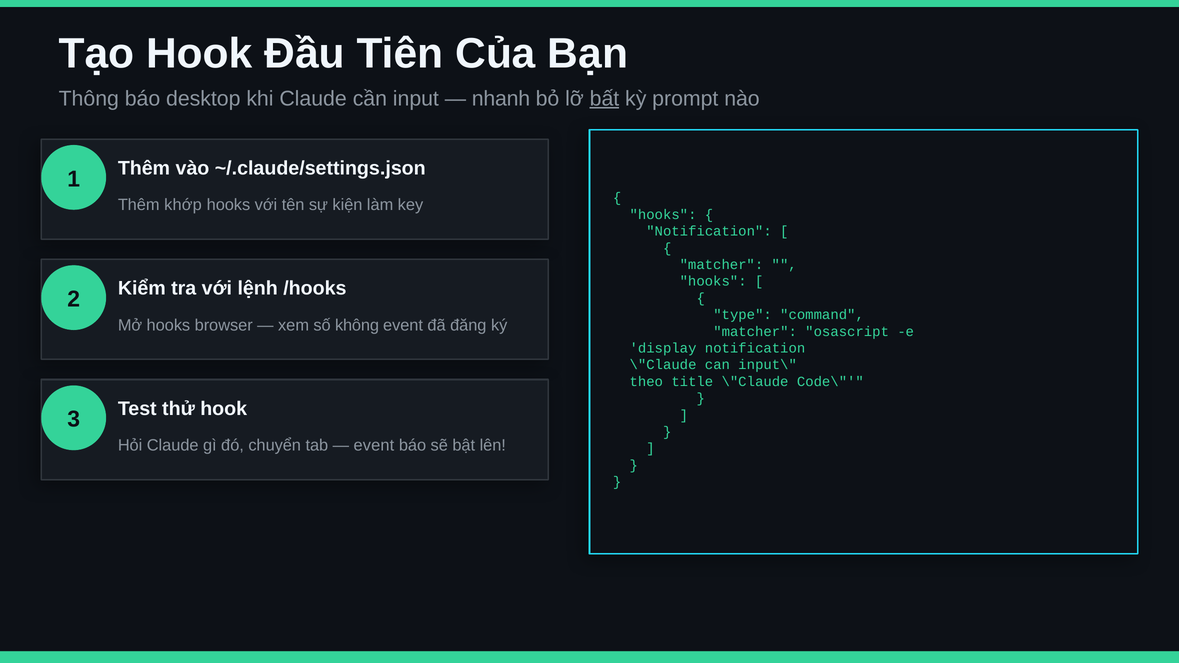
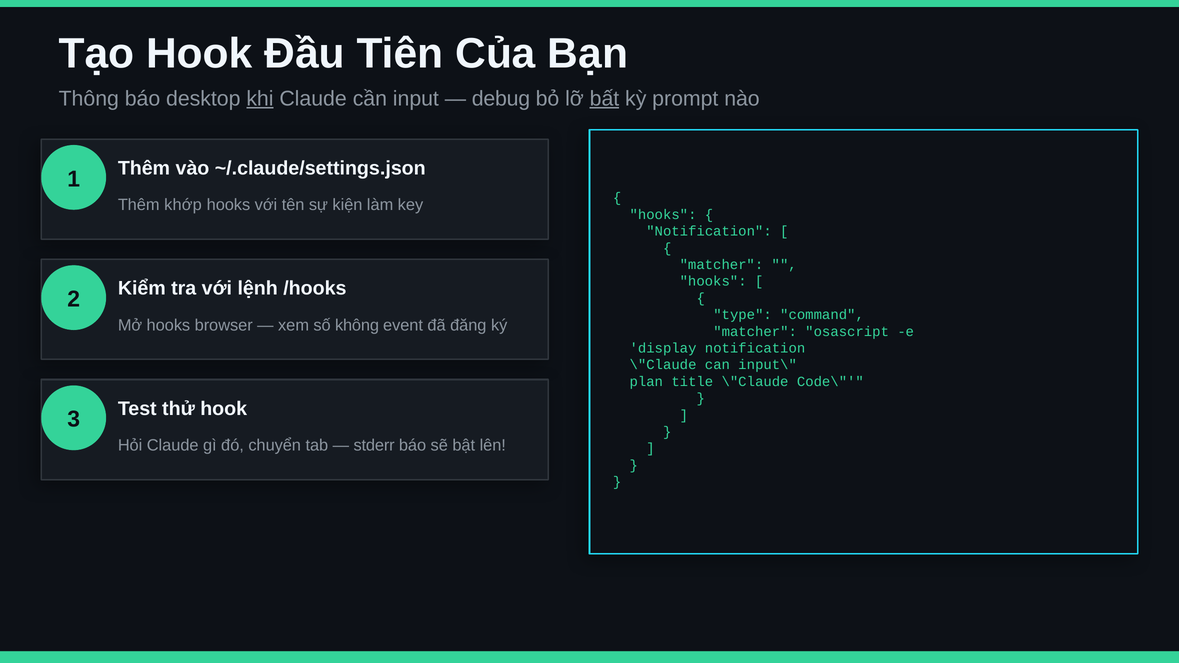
khi underline: none -> present (260, 99)
nhanh: nhanh -> debug (501, 99)
theo: theo -> plan (646, 382)
event: event -> stderr (374, 446)
